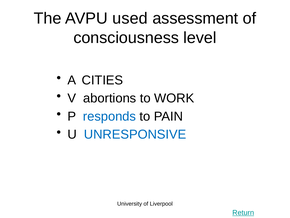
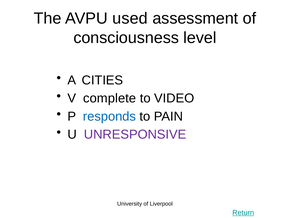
abortions: abortions -> complete (110, 98)
WORK: WORK -> VIDEO (174, 98)
UNRESPONSIVE colour: blue -> purple (135, 134)
